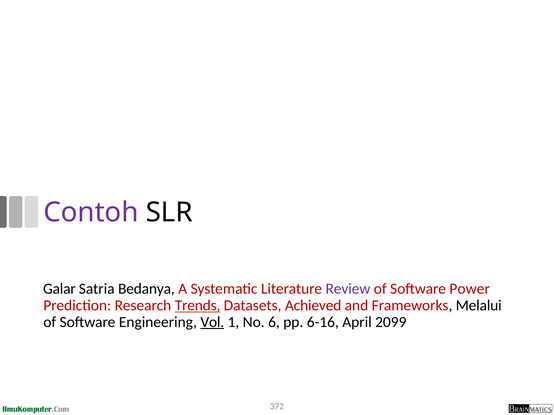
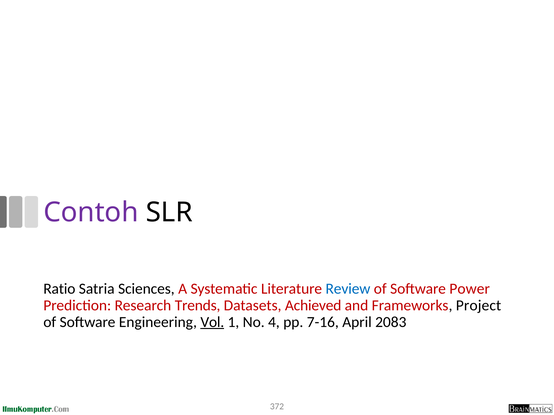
Galar: Galar -> Ratio (59, 289)
Bedanya: Bedanya -> Sciences (146, 289)
Review colour: purple -> blue (348, 289)
Trends underline: present -> none (198, 306)
Melalui: Melalui -> Project (479, 306)
6: 6 -> 4 (274, 322)
6-16: 6-16 -> 7-16 (323, 322)
2099: 2099 -> 2083 (391, 322)
